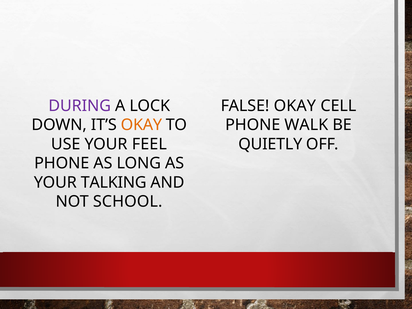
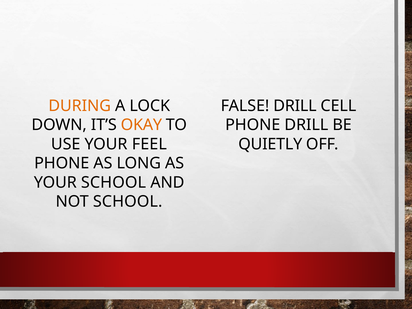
DURING colour: purple -> orange (80, 106)
FALSE OKAY: OKAY -> DRILL (295, 106)
PHONE WALK: WALK -> DRILL (306, 125)
YOUR TALKING: TALKING -> SCHOOL (114, 182)
